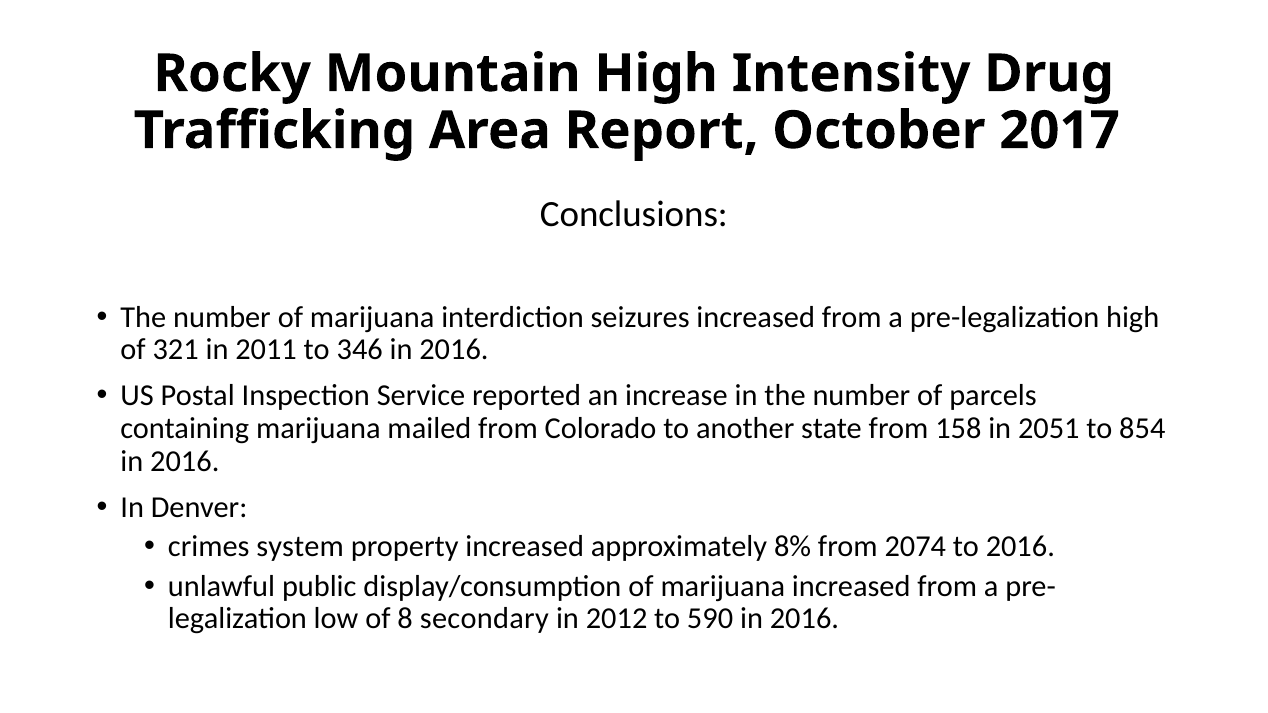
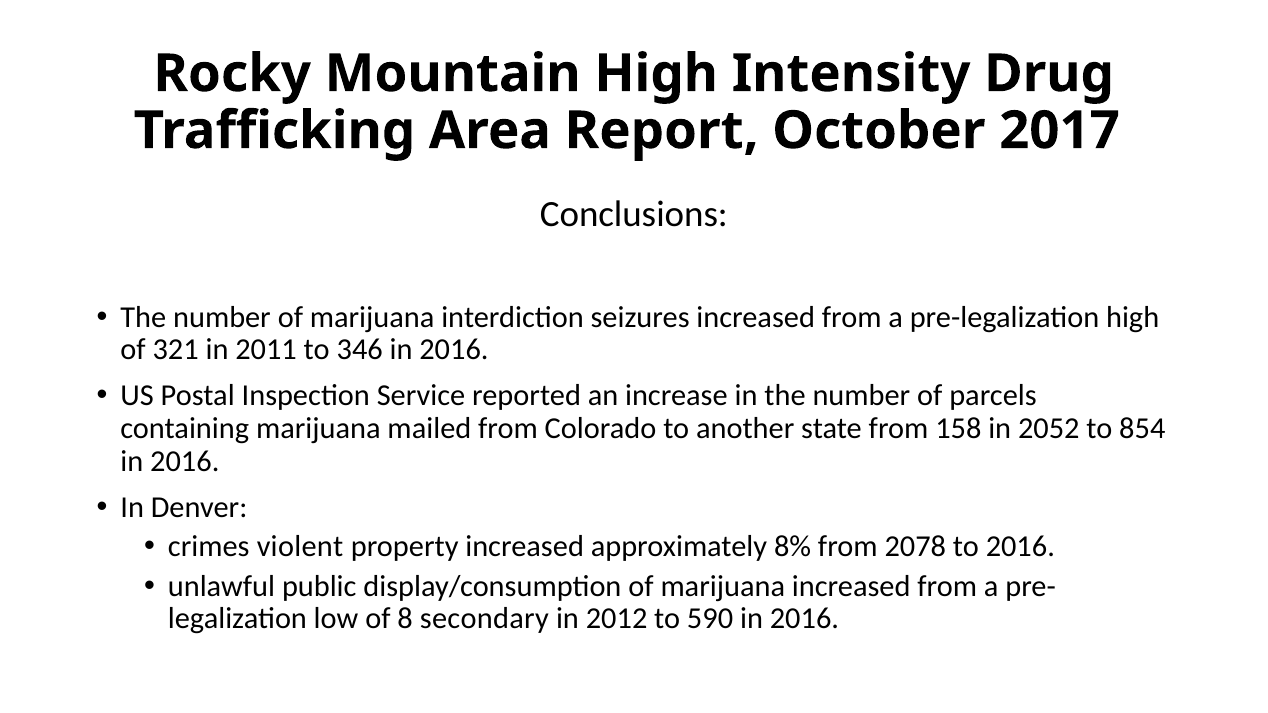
2051: 2051 -> 2052 (1049, 429)
system: system -> violent (300, 547)
2074: 2074 -> 2078 (915, 547)
